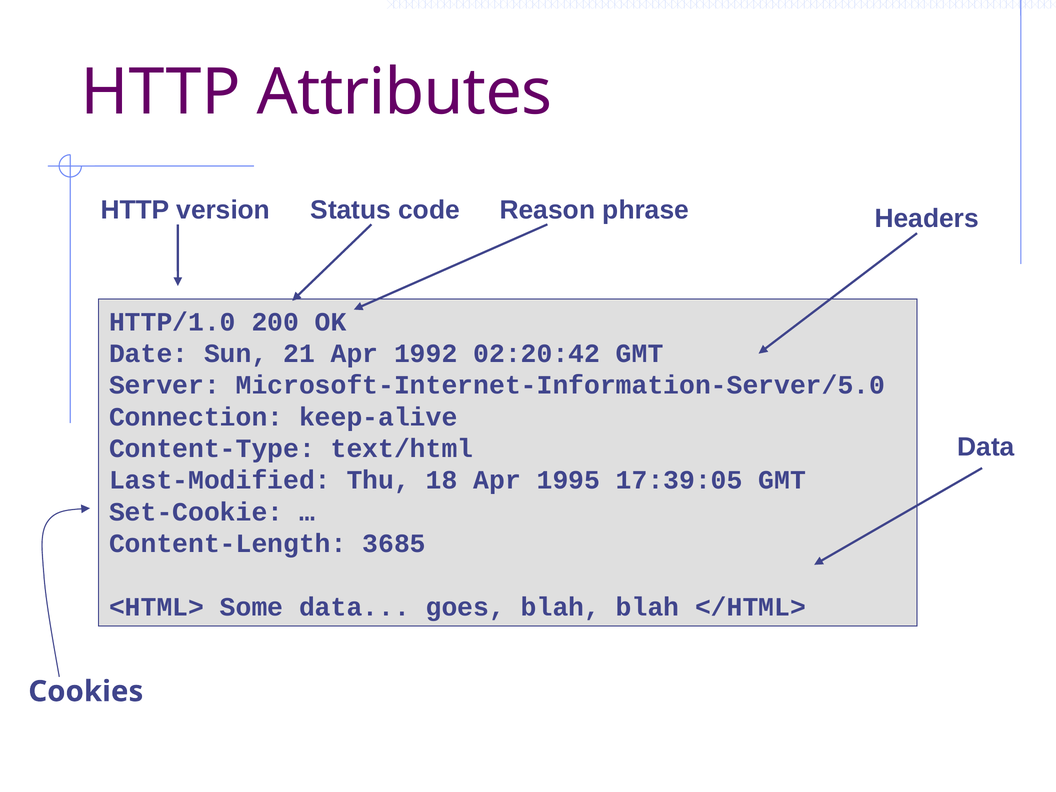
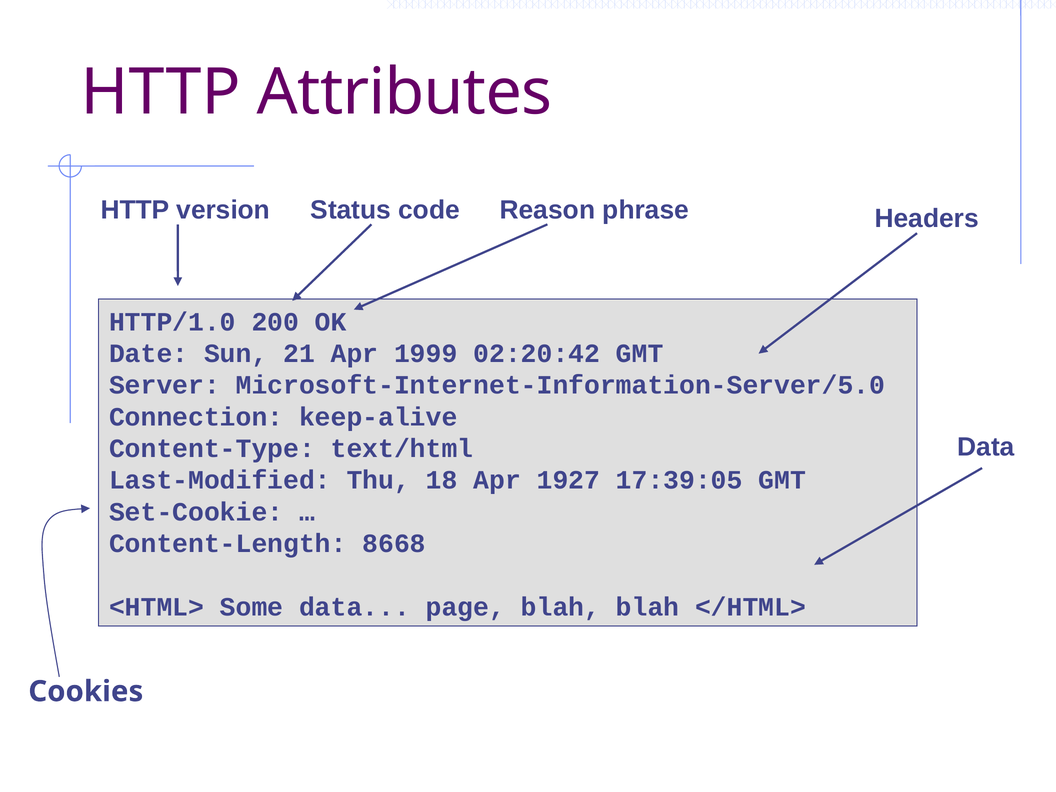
1992: 1992 -> 1999 (426, 354)
1995: 1995 -> 1927 (568, 480)
3685: 3685 -> 8668 (394, 544)
goes: goes -> page (465, 607)
